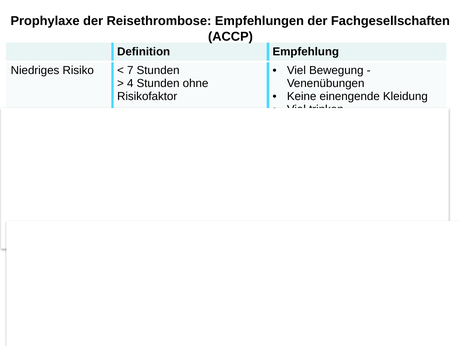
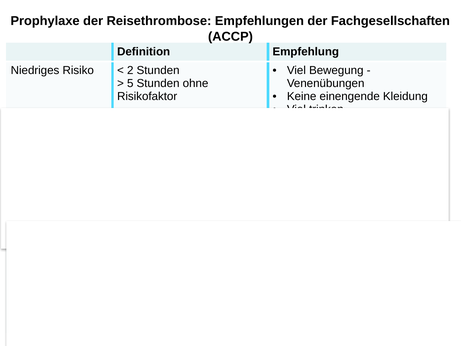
7: 7 -> 2 (130, 70)
4: 4 -> 5 (130, 83)
